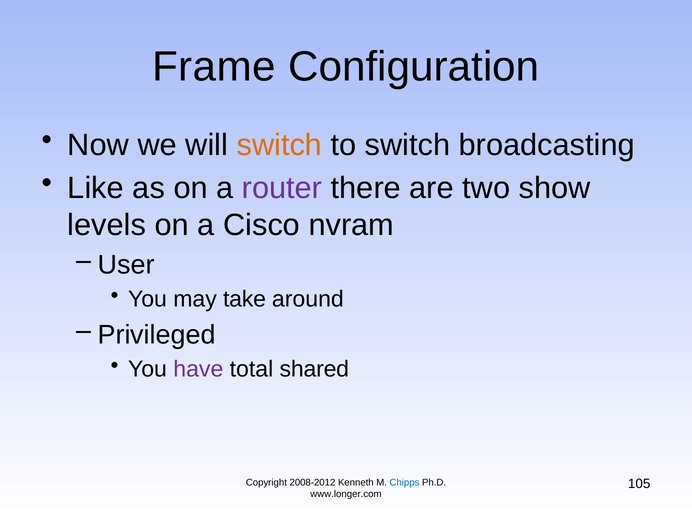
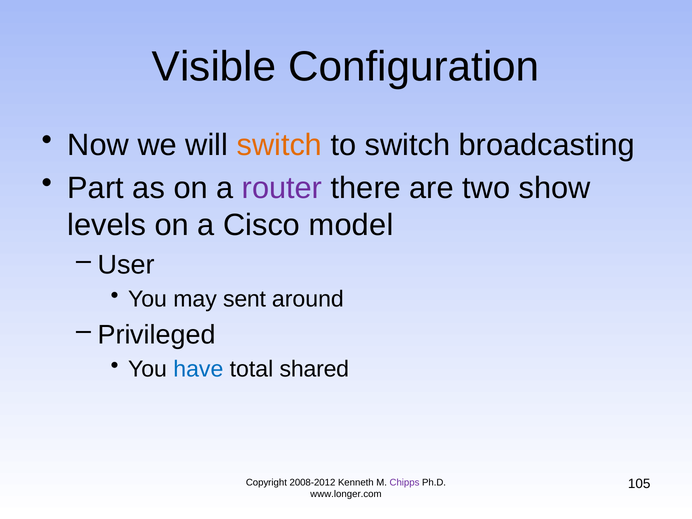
Frame: Frame -> Visible (214, 67)
Like: Like -> Part (96, 188)
nvram: nvram -> model (351, 225)
take: take -> sent (245, 299)
have colour: purple -> blue (198, 369)
Chipps colour: blue -> purple (405, 483)
